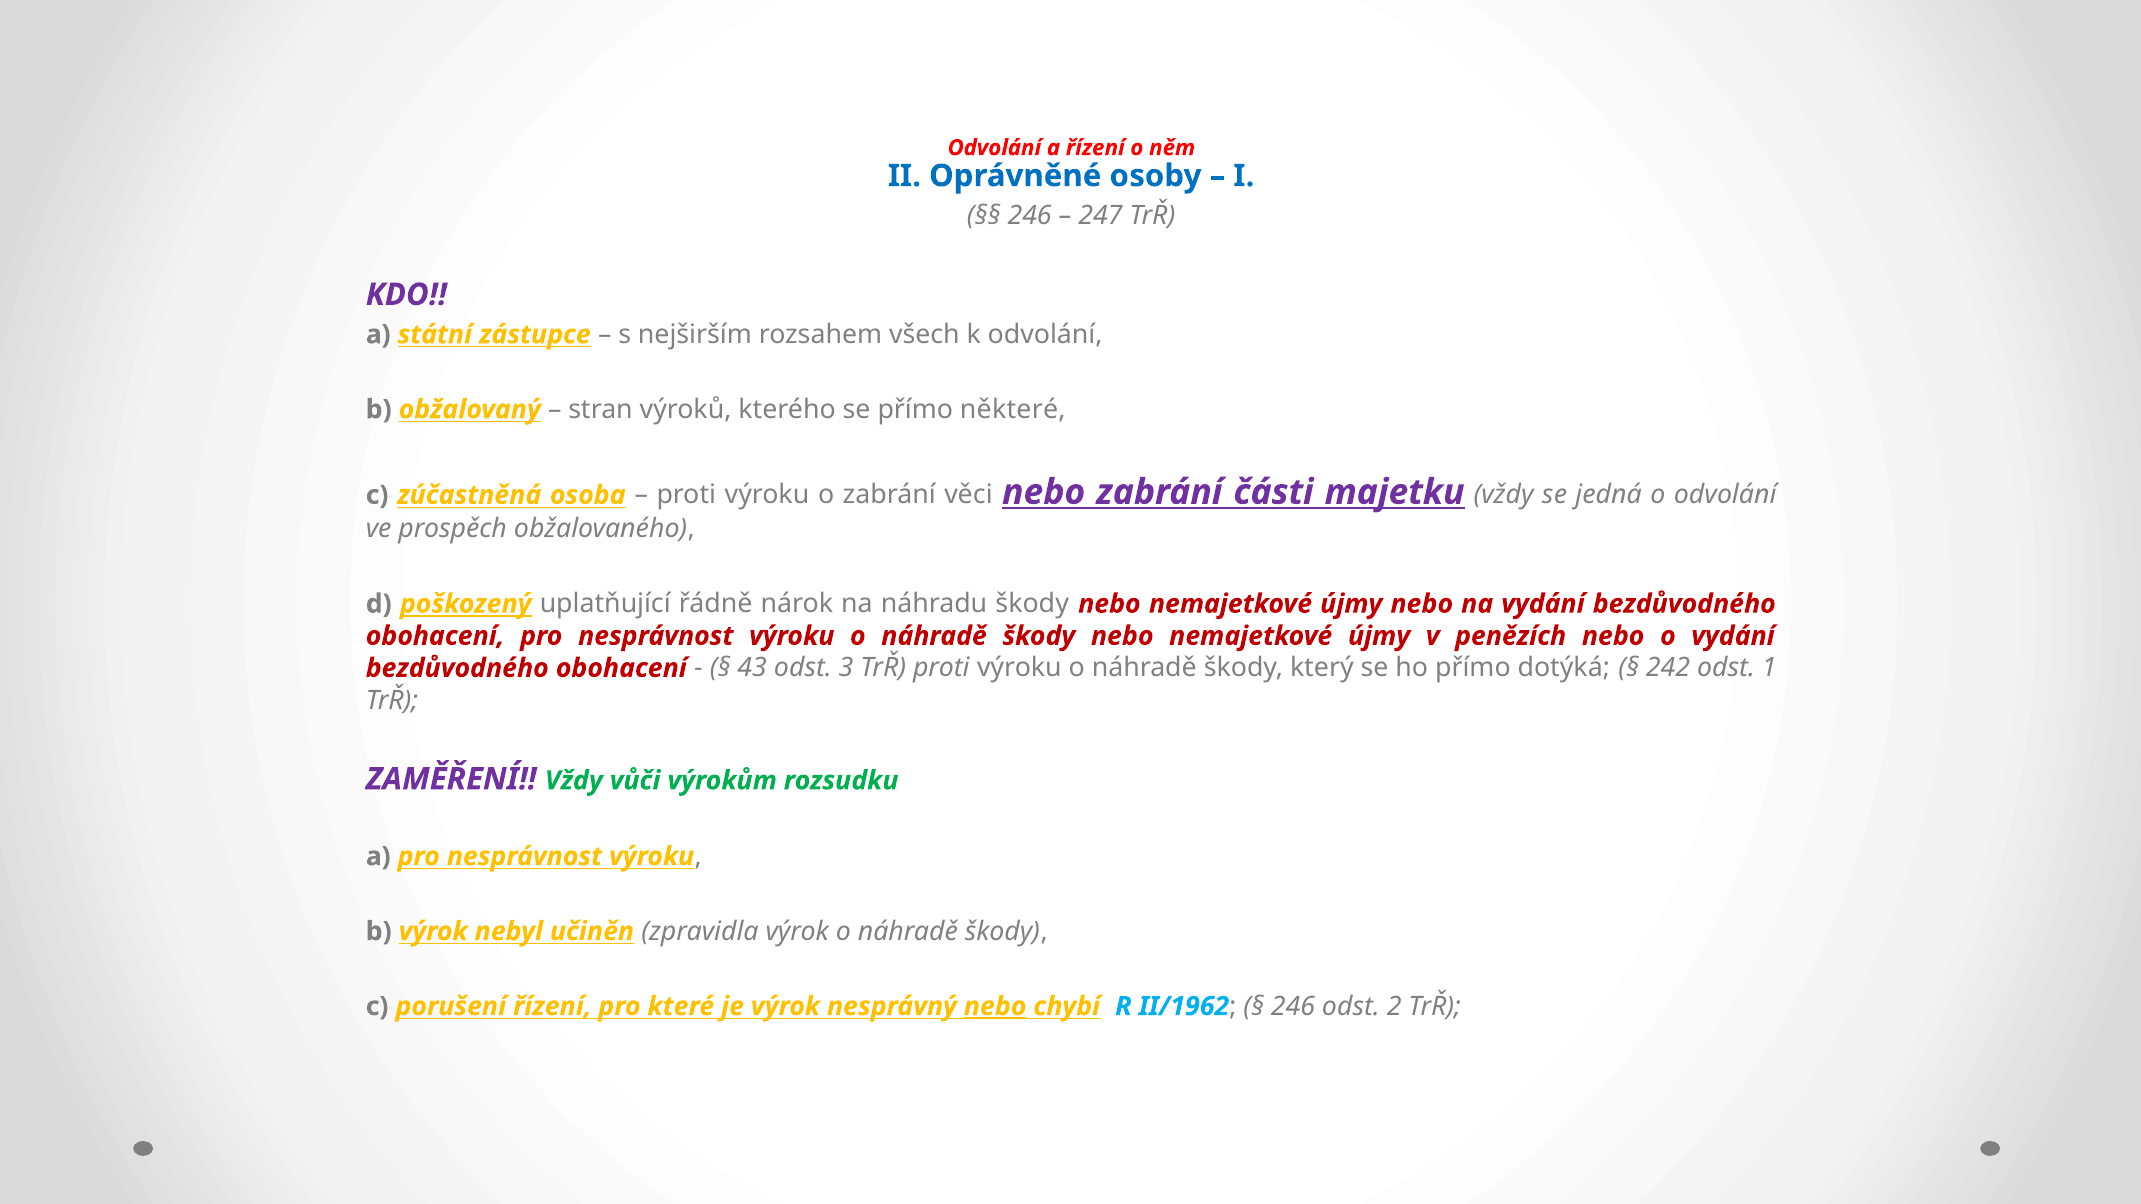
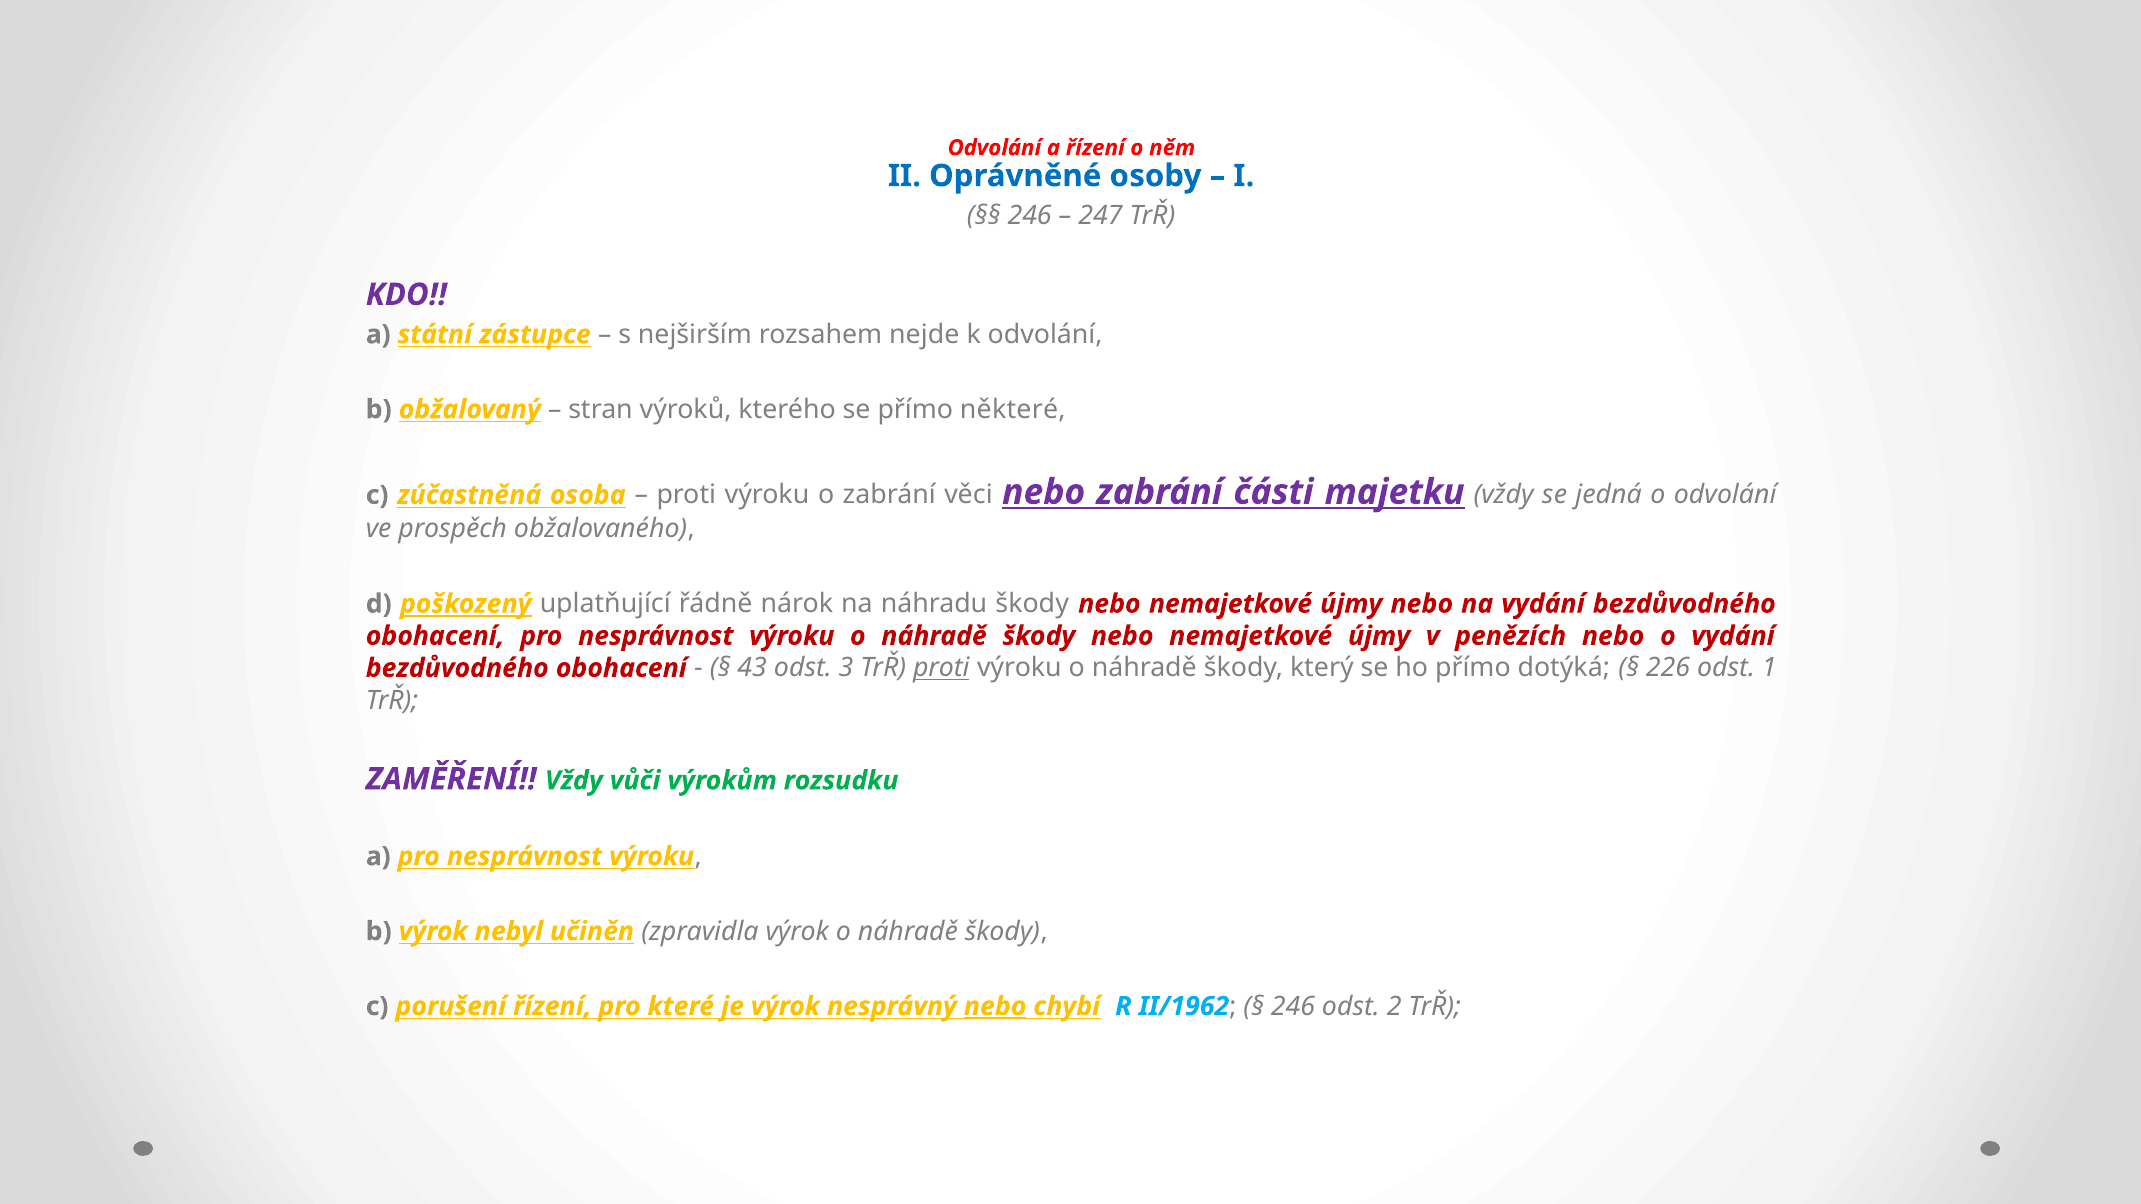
všech: všech -> nejde (924, 335)
proti underline: none -> present (941, 668)
242: 242 -> 226 (1668, 668)
